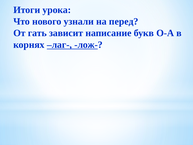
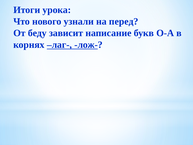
гать: гать -> беду (37, 33)
